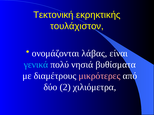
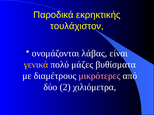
Τεκτονική: Τεκτονική -> Παροδικά (53, 15)
γενικά colour: light blue -> yellow (36, 65)
νησιά: νησιά -> μάζες (82, 65)
